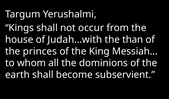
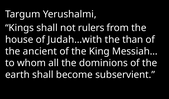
occur: occur -> rulers (91, 28)
princes: princes -> ancient (40, 51)
